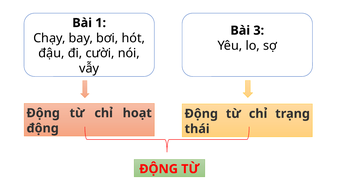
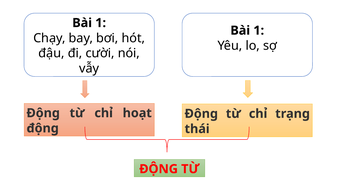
3: 3 -> 1 (259, 30)
